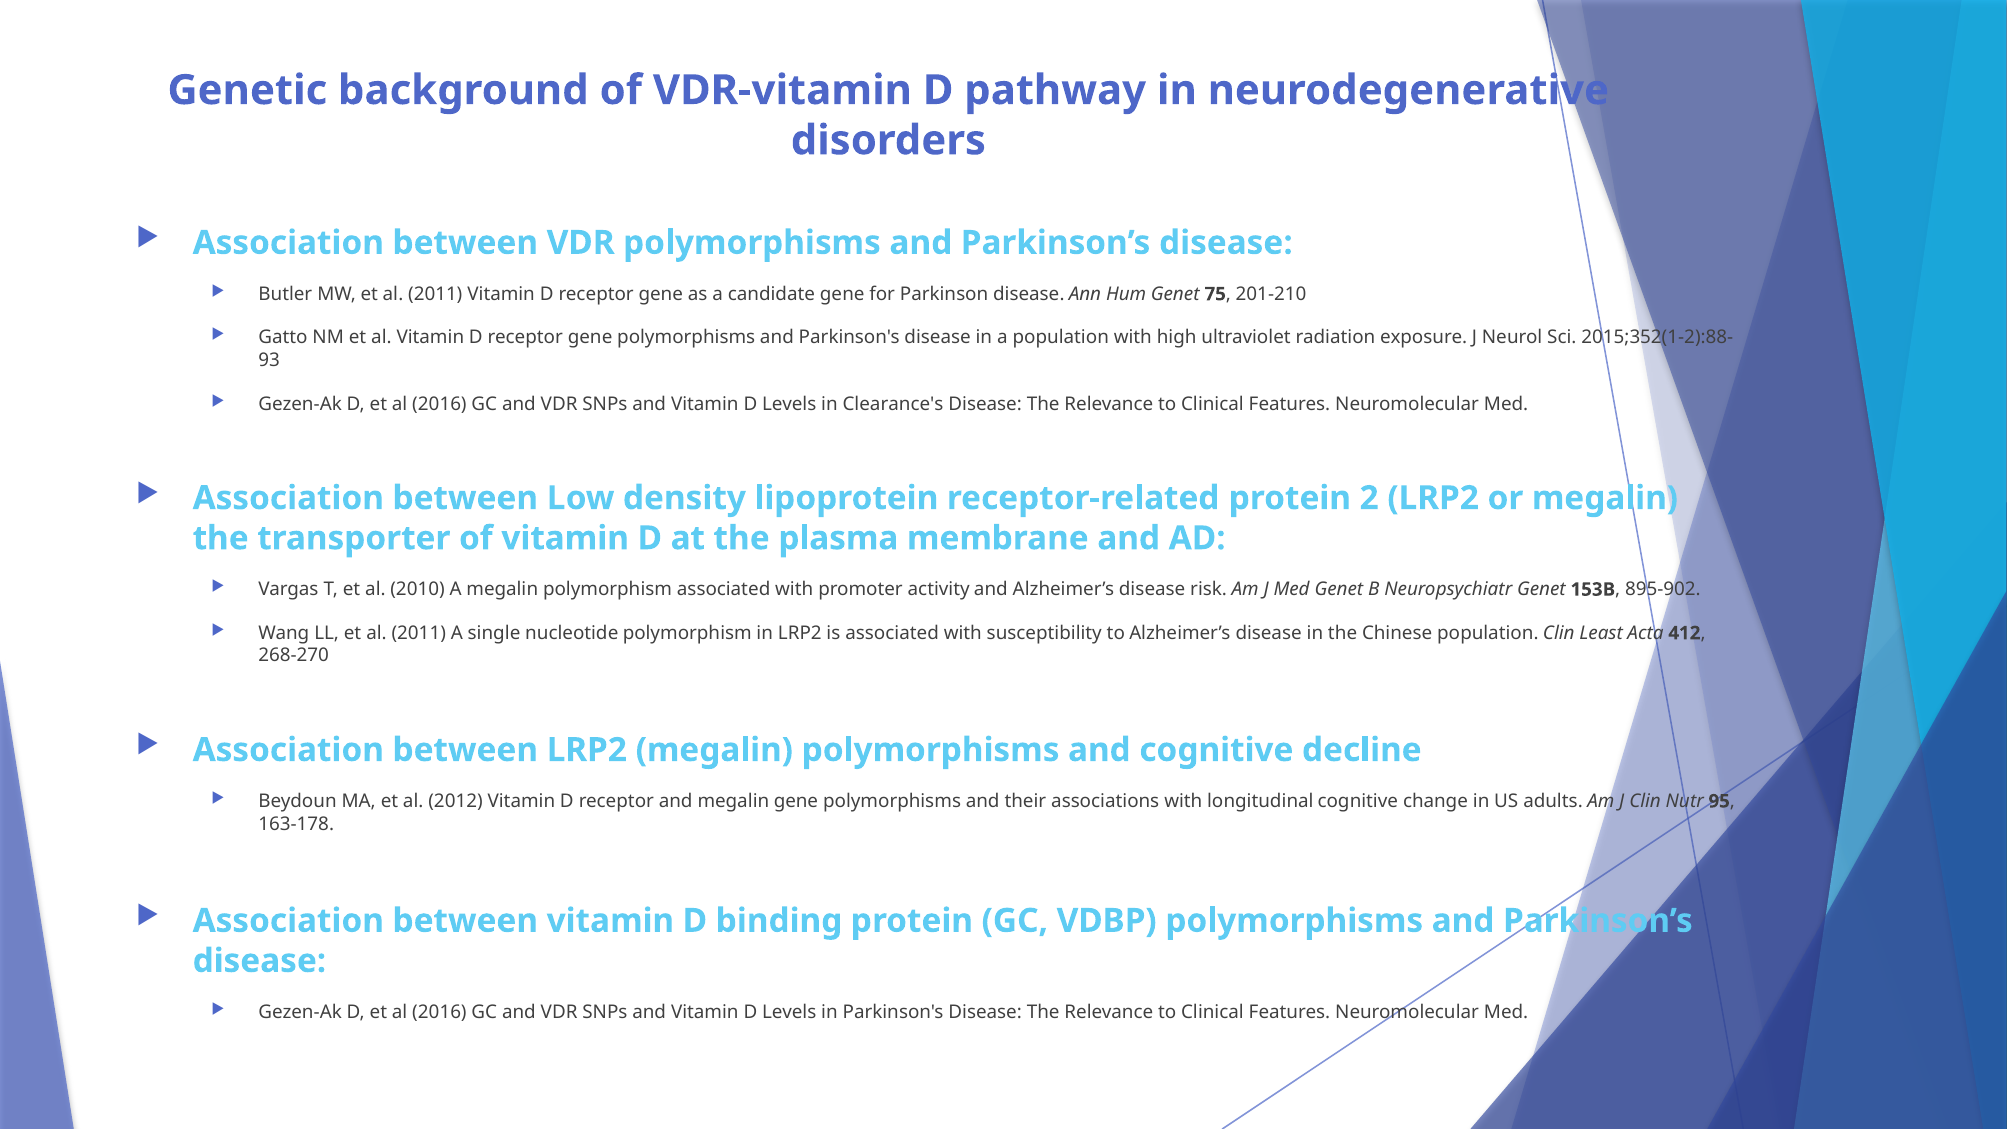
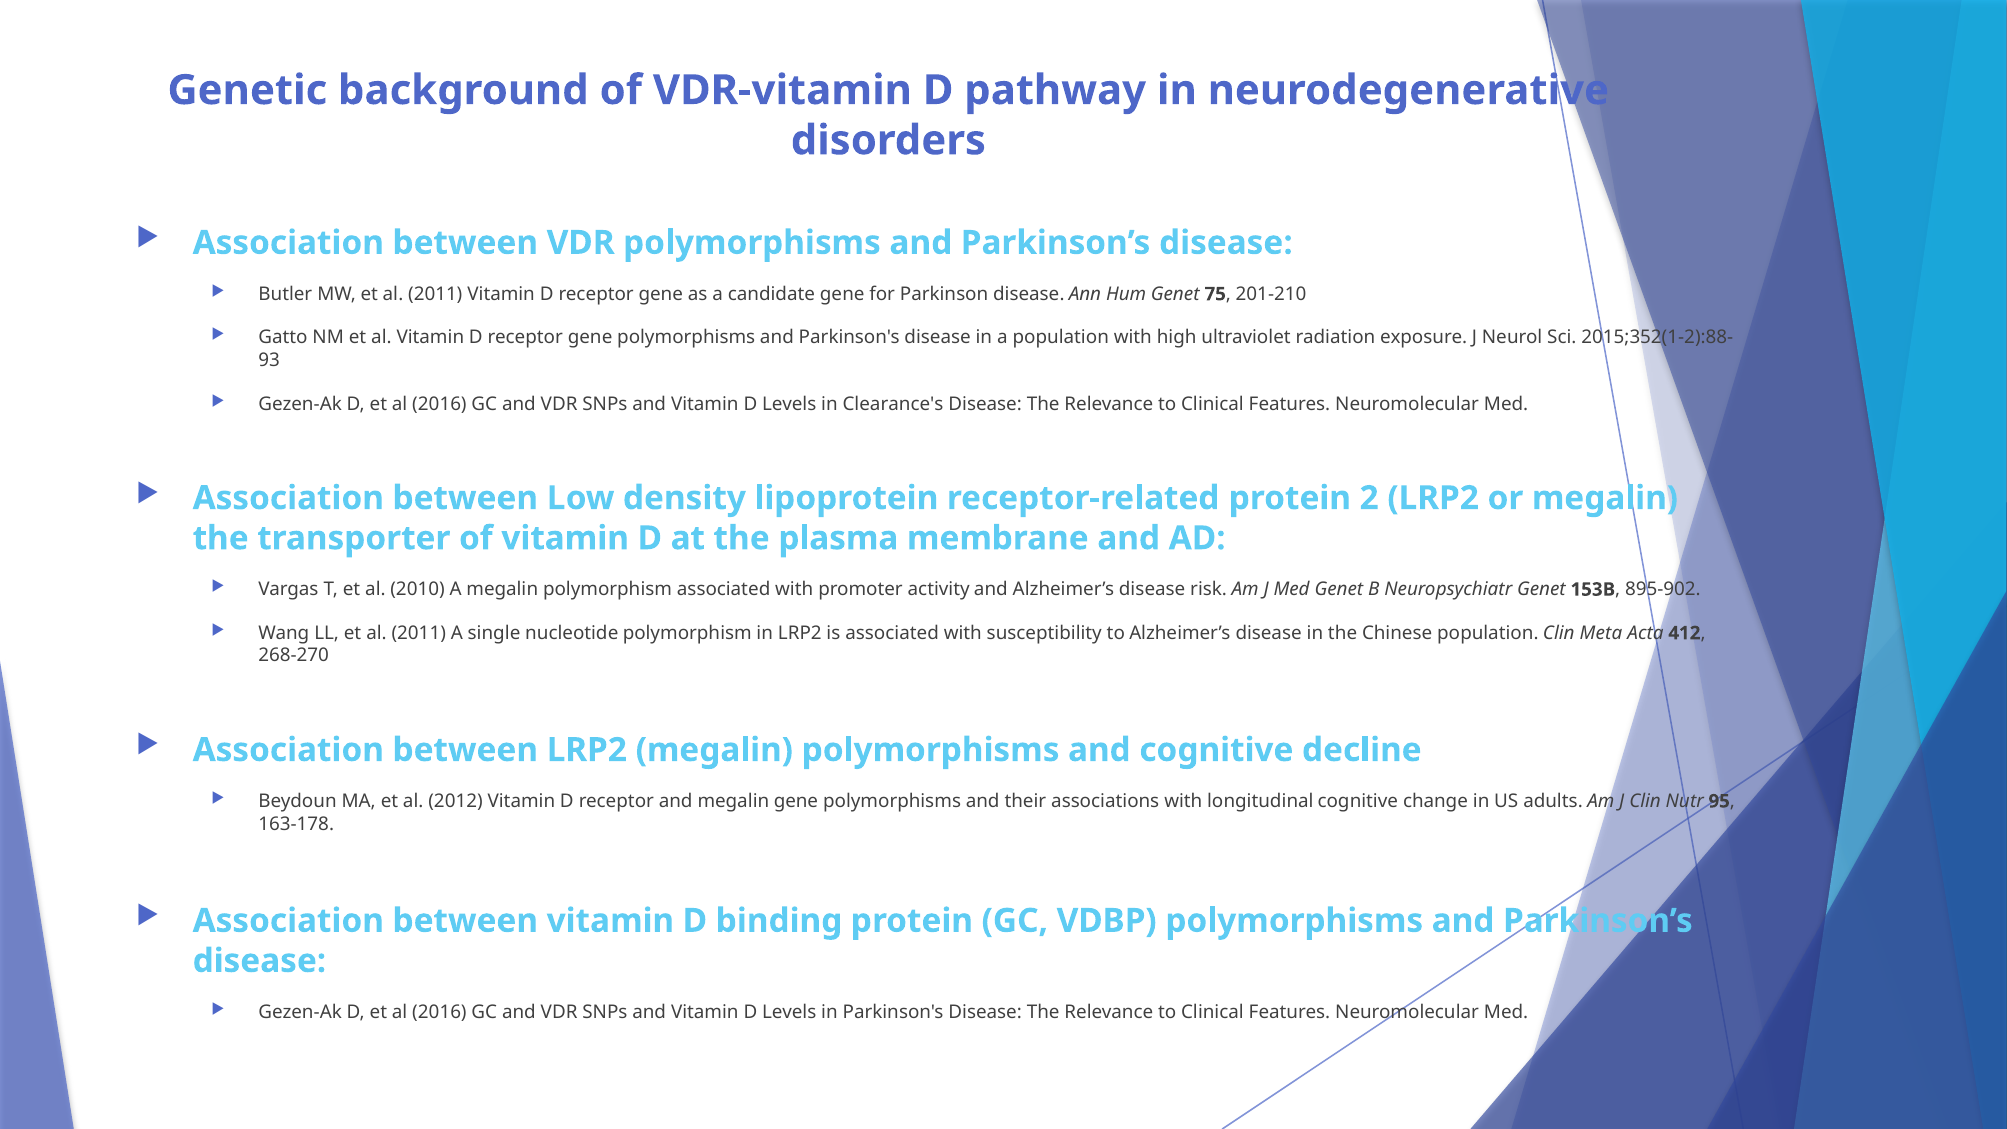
Least: Least -> Meta (1601, 633)
